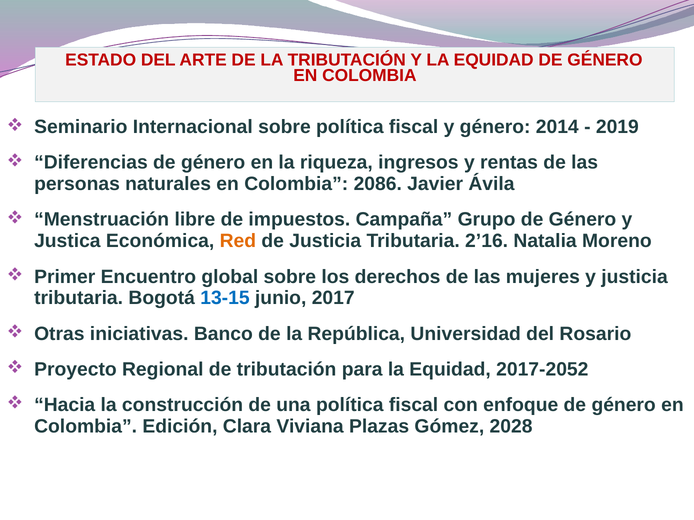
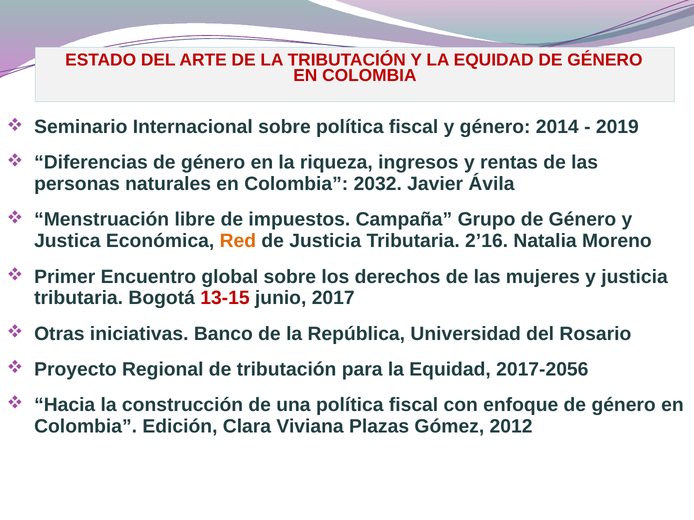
2086: 2086 -> 2032 (378, 184)
13-15 colour: blue -> red (225, 298)
2017-2052: 2017-2052 -> 2017-2056 (542, 370)
2028: 2028 -> 2012 (511, 427)
